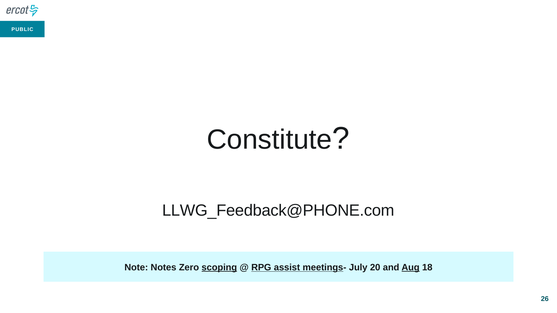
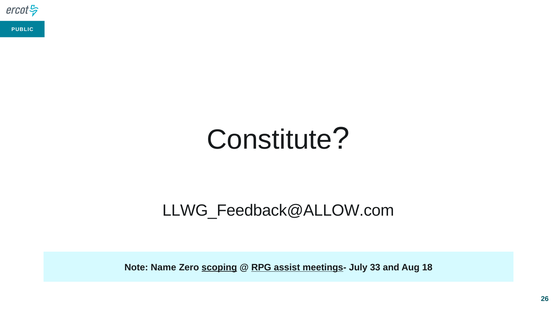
LLWG_Feedback@PHONE.com: LLWG_Feedback@PHONE.com -> LLWG_Feedback@ALLOW.com (278, 211)
Notes: Notes -> Name (163, 268)
20: 20 -> 33 (375, 268)
Aug underline: present -> none (411, 268)
